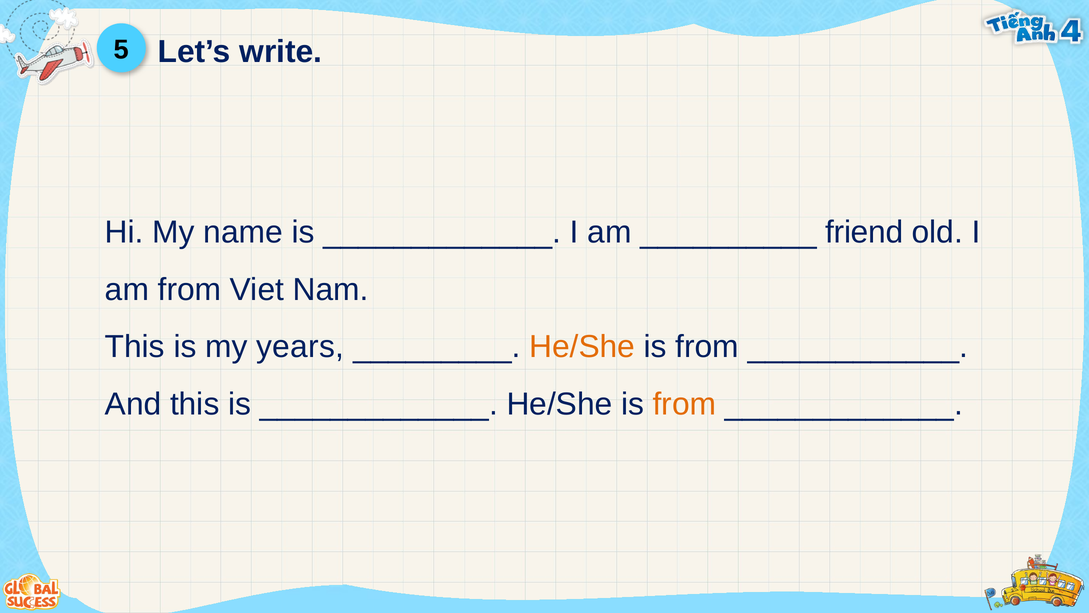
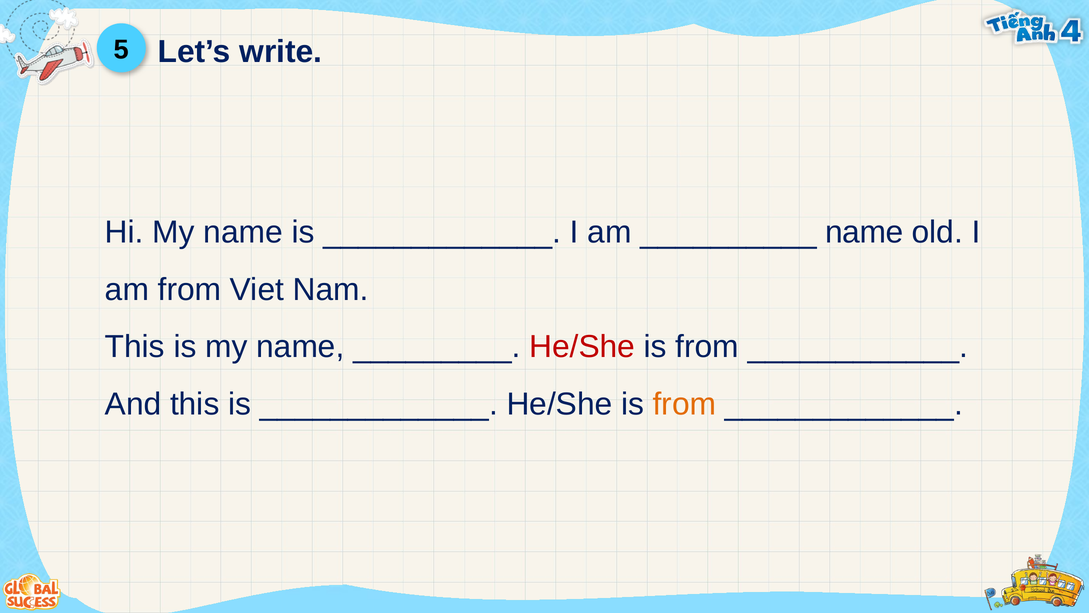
friend: friend -> name (864, 232)
is my years: years -> name (300, 347)
He/She colour: orange -> red (582, 347)
